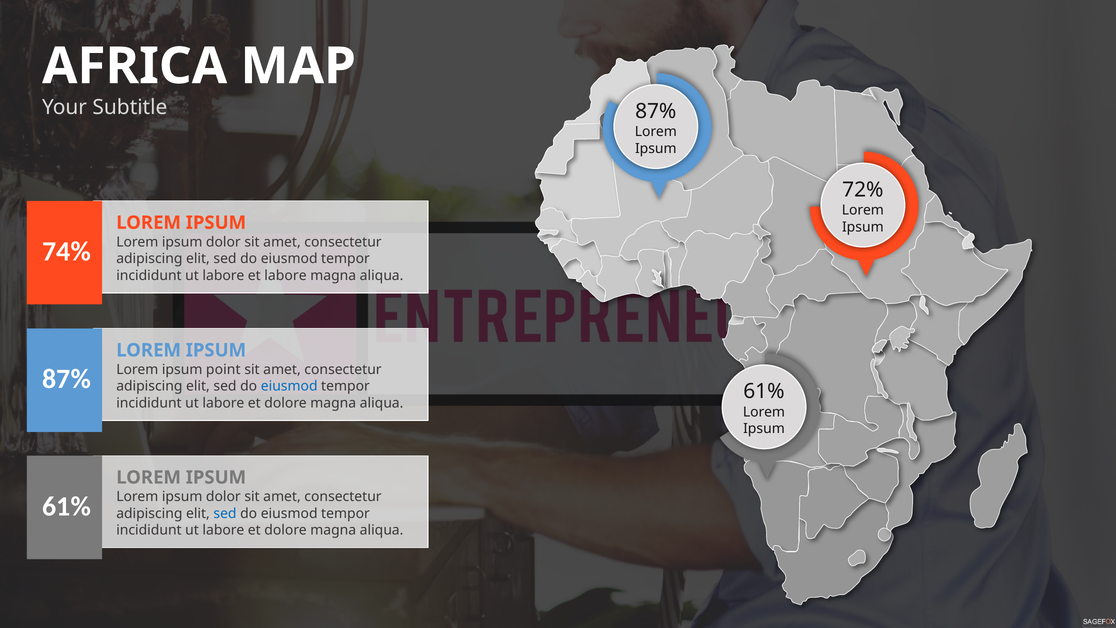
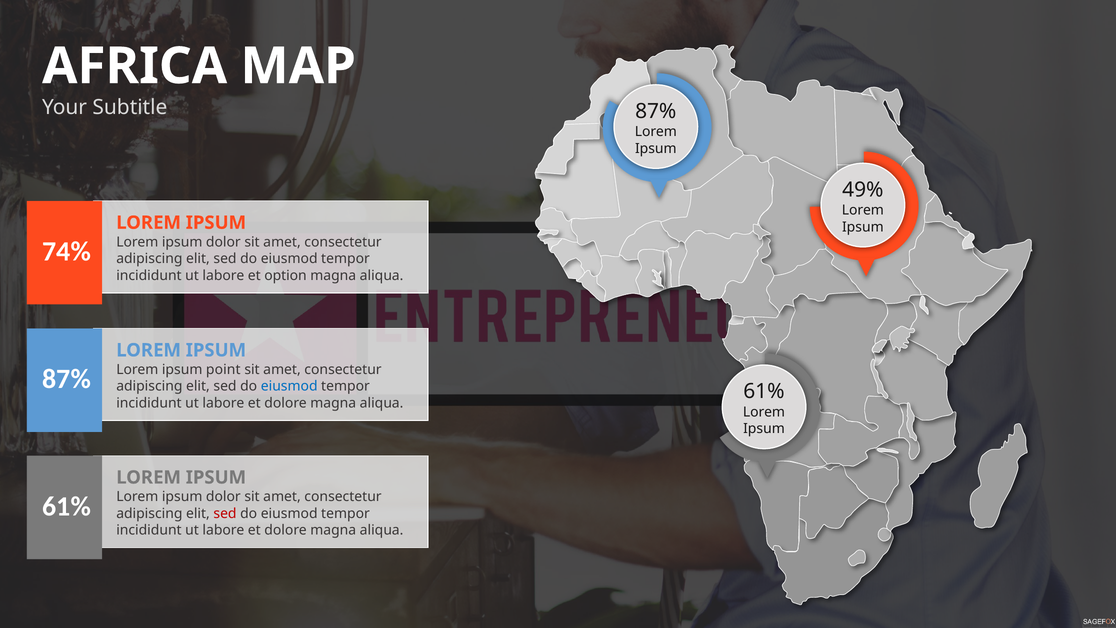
72%: 72% -> 49% (863, 190)
et labore: labore -> option (286, 275)
sed colour: blue -> red (225, 513)
